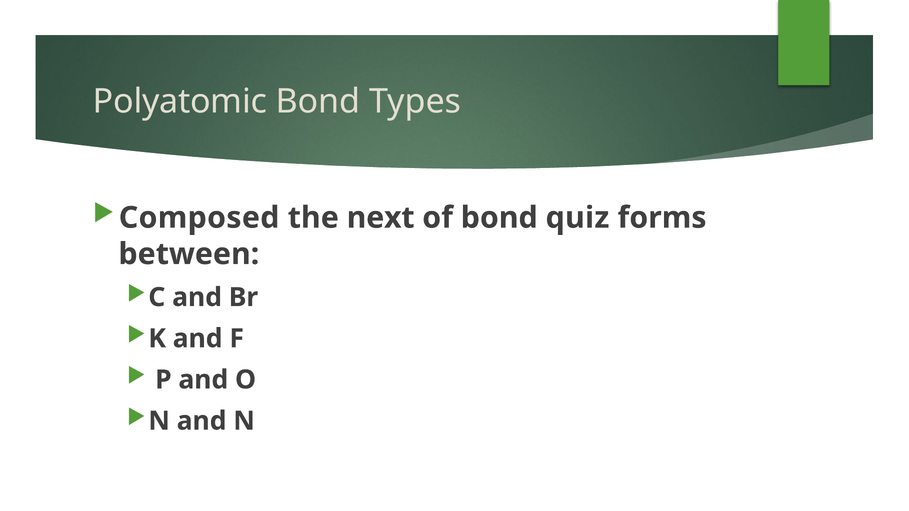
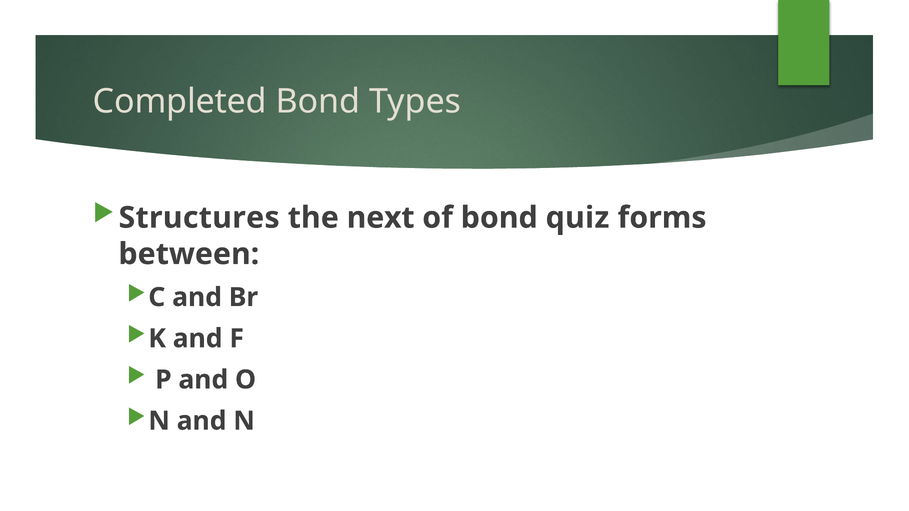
Polyatomic: Polyatomic -> Completed (180, 101)
Composed: Composed -> Structures (199, 218)
